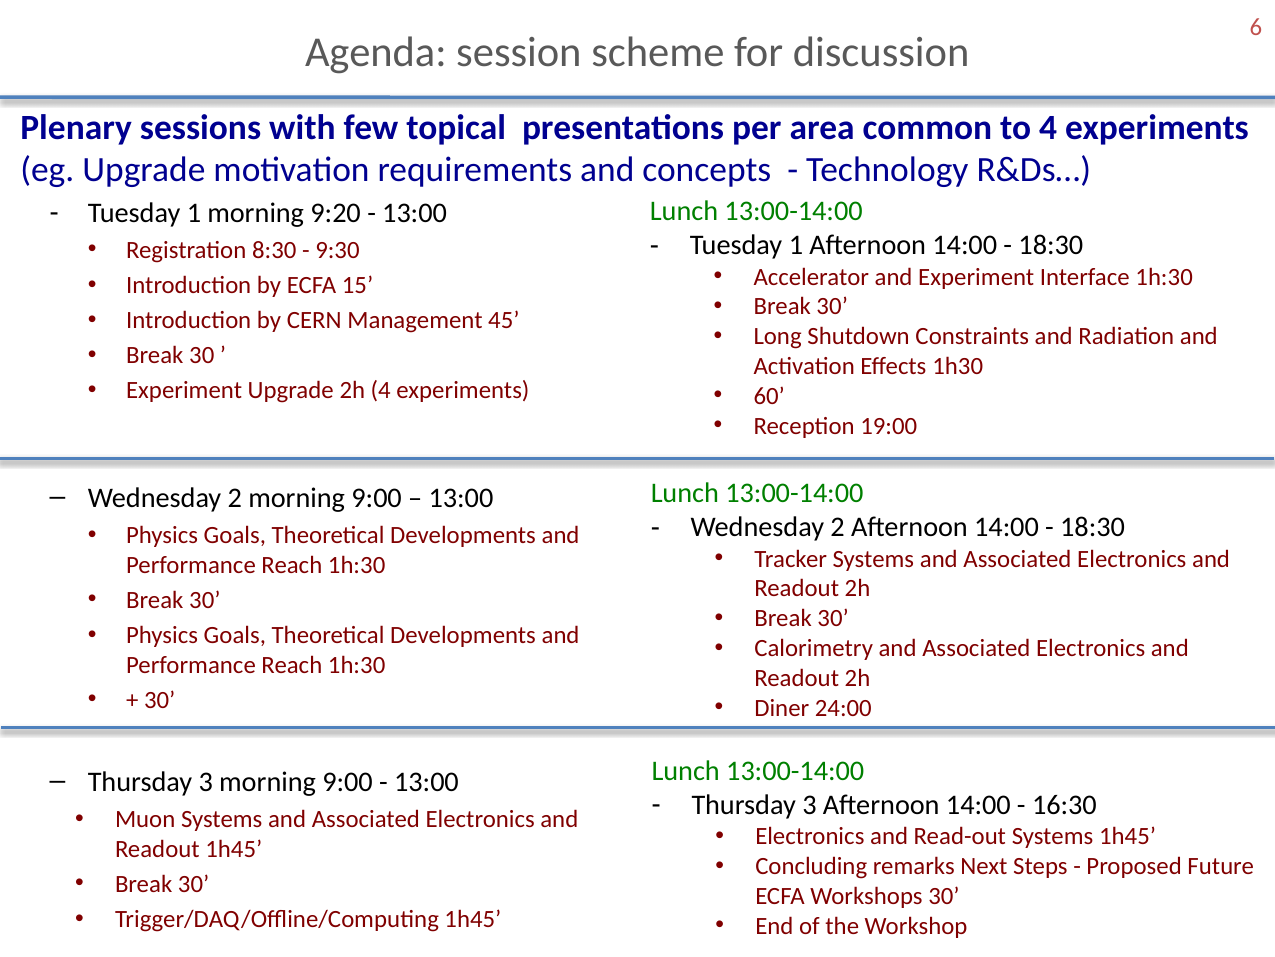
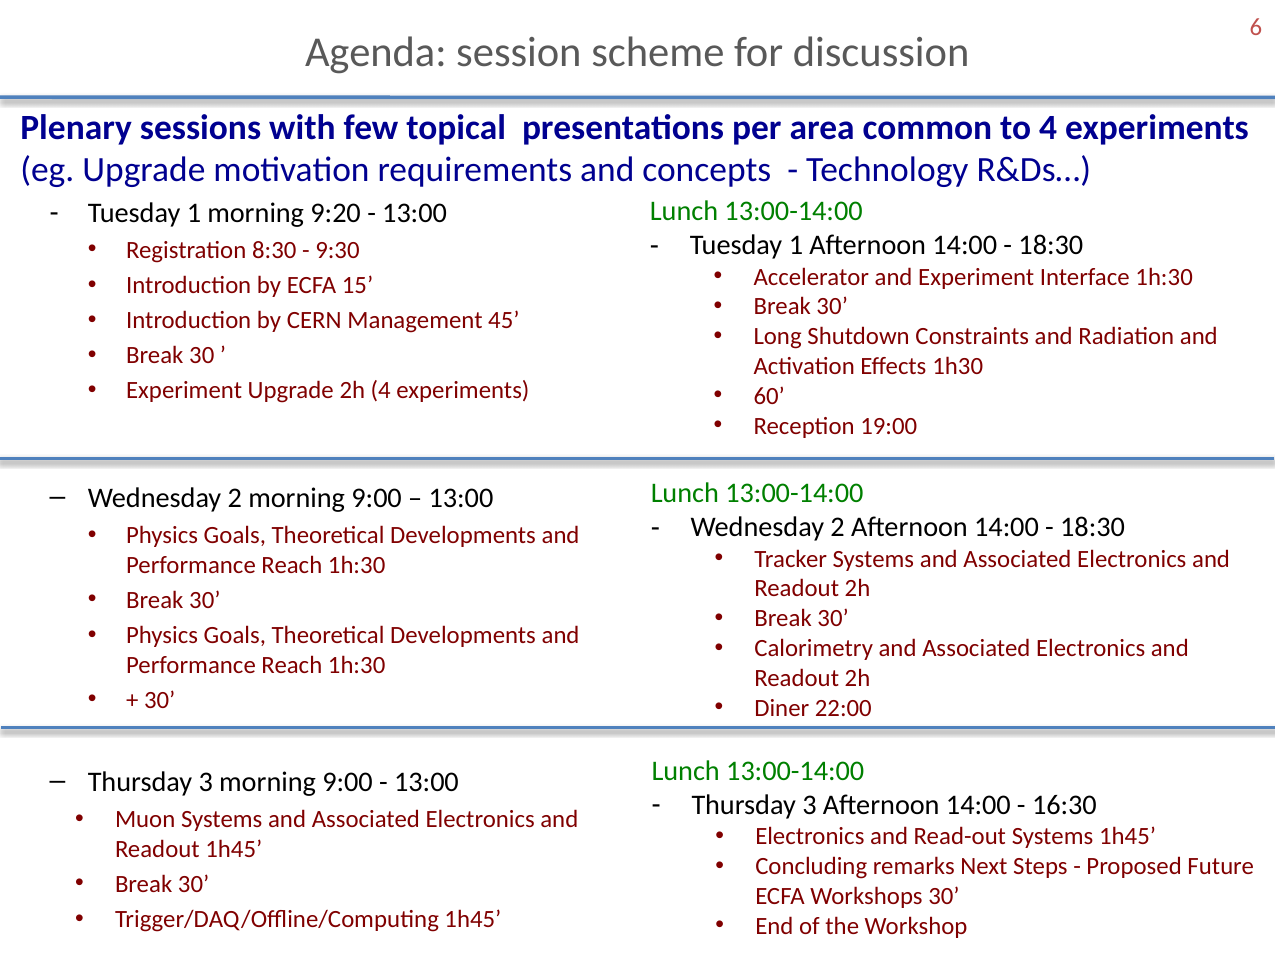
24:00: 24:00 -> 22:00 (843, 707)
